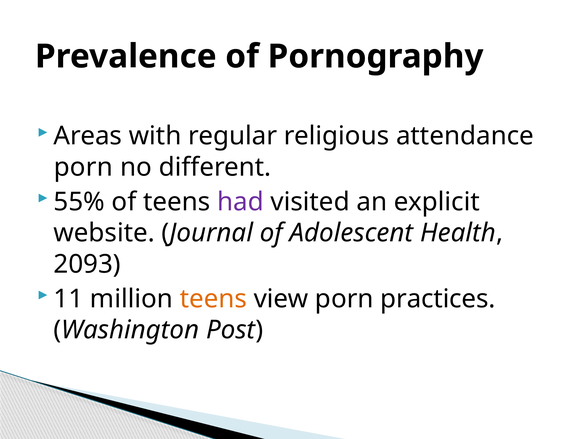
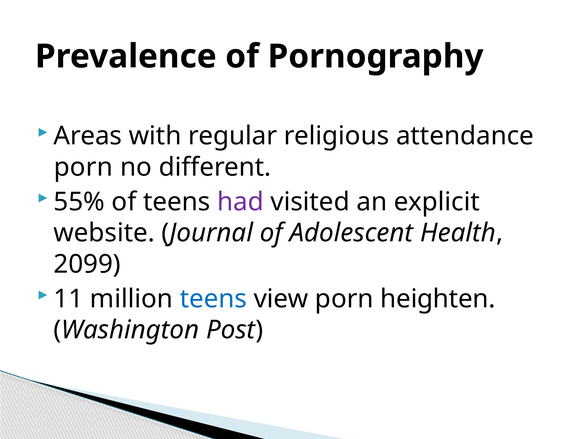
2093: 2093 -> 2099 (87, 264)
teens colour: orange -> blue (213, 299)
practices: practices -> heighten (438, 299)
